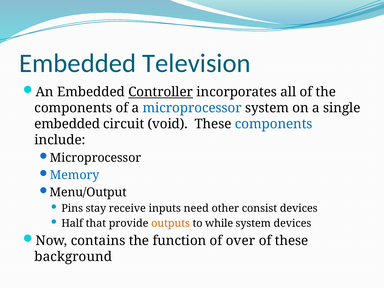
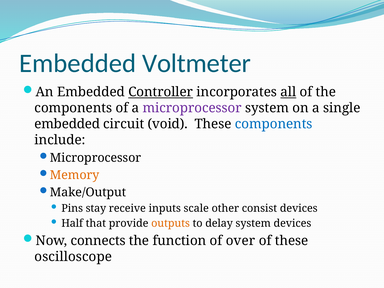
Television: Television -> Voltmeter (196, 63)
all underline: none -> present (288, 92)
microprocessor colour: blue -> purple (192, 108)
Memory colour: blue -> orange (75, 175)
Menu/Output: Menu/Output -> Make/Output (88, 192)
need: need -> scale (196, 208)
while: while -> delay (219, 223)
contains: contains -> connects (98, 241)
background: background -> oscilloscope (73, 257)
